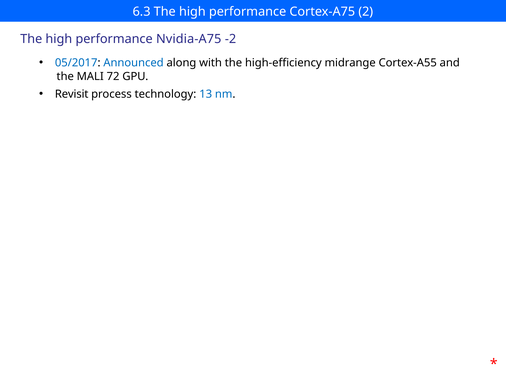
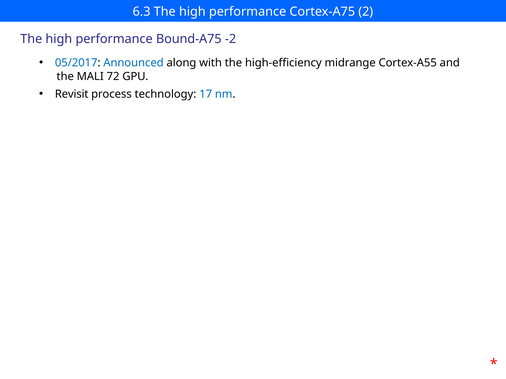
Nvidia-A75: Nvidia-A75 -> Bound-A75 (189, 39)
13: 13 -> 17 (206, 94)
